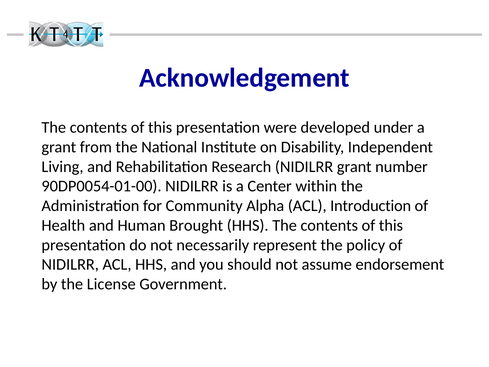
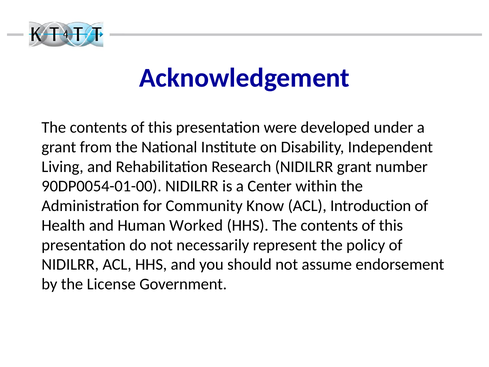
Alpha: Alpha -> Know (265, 206)
Brought: Brought -> Worked (196, 225)
